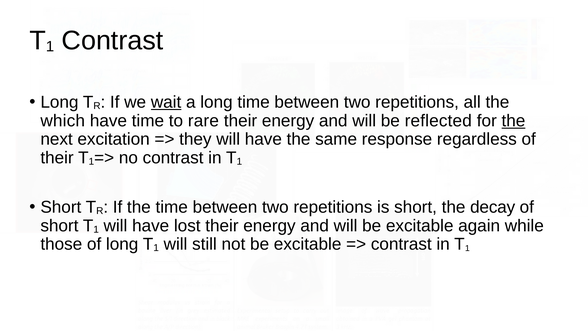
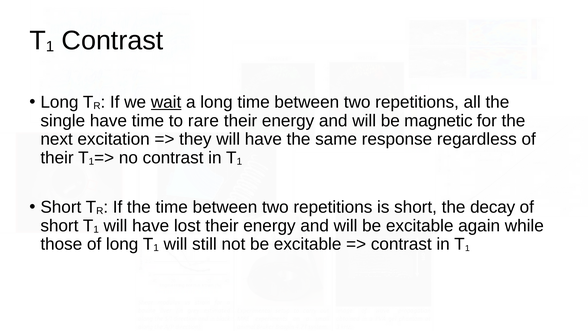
which: which -> single (63, 121)
reflected: reflected -> magnetic (438, 121)
the underline: present -> none (513, 121)
